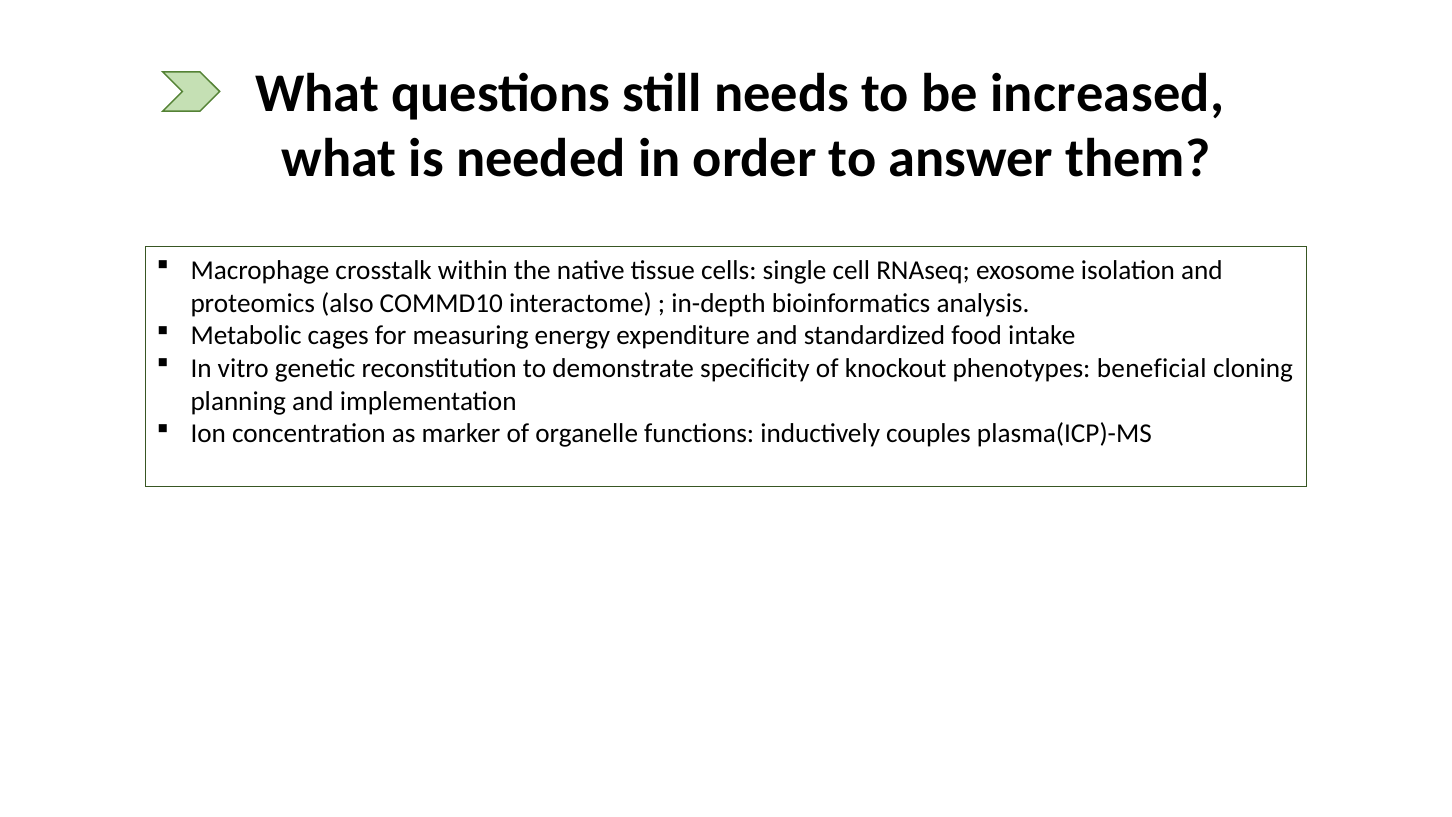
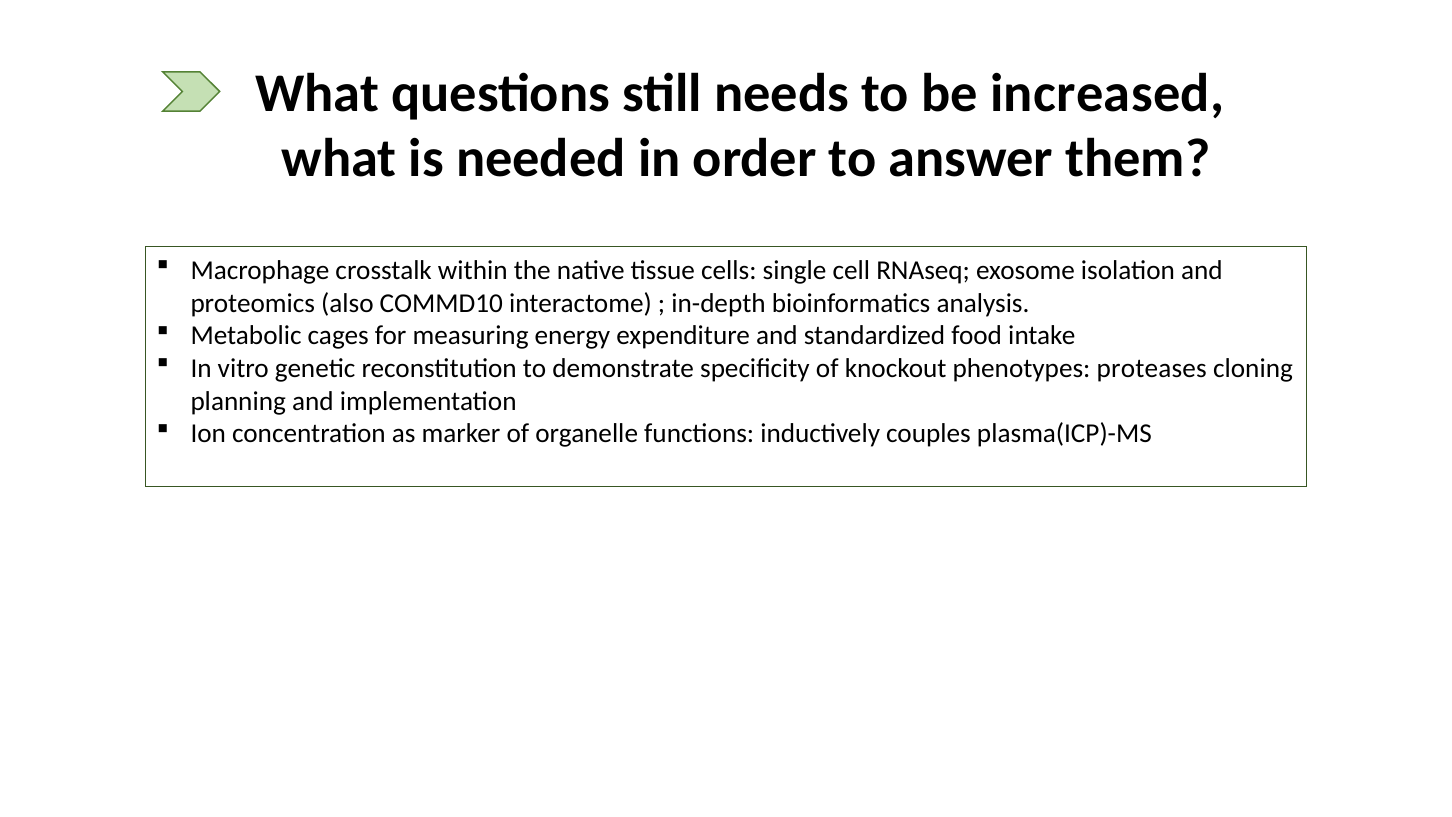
beneficial: beneficial -> proteases (1152, 368)
